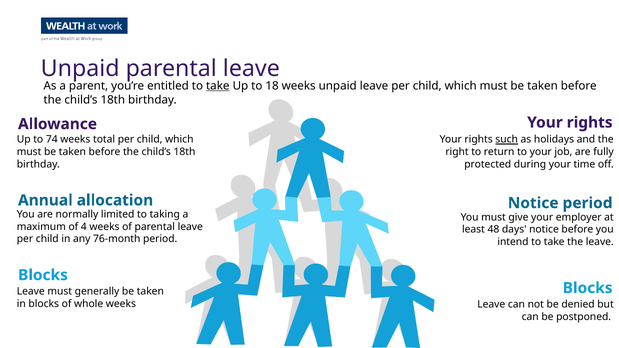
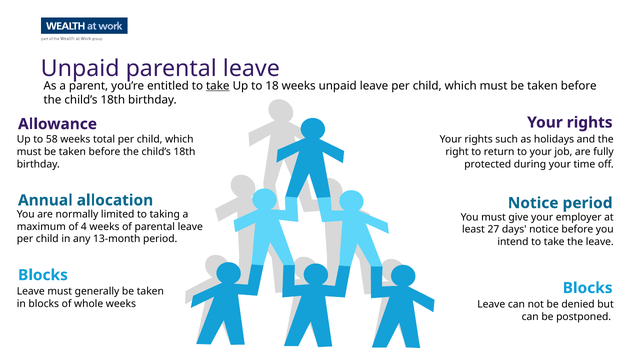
74: 74 -> 58 (52, 140)
such underline: present -> none (507, 140)
48: 48 -> 27 (493, 230)
76-month: 76-month -> 13-month (117, 239)
